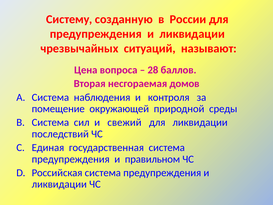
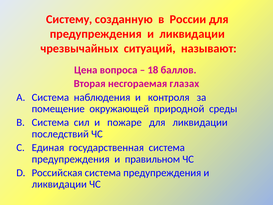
28: 28 -> 18 (153, 70)
домов: домов -> глазах (184, 84)
свежий: свежий -> пожаре (124, 122)
